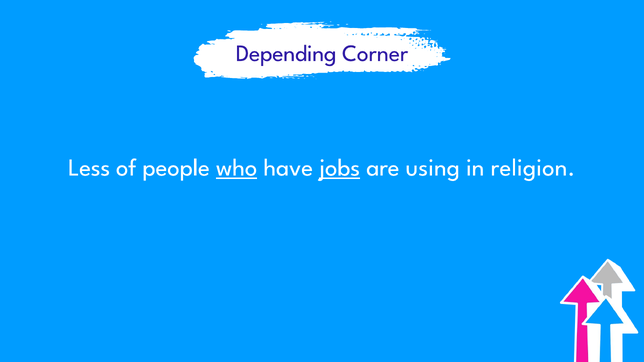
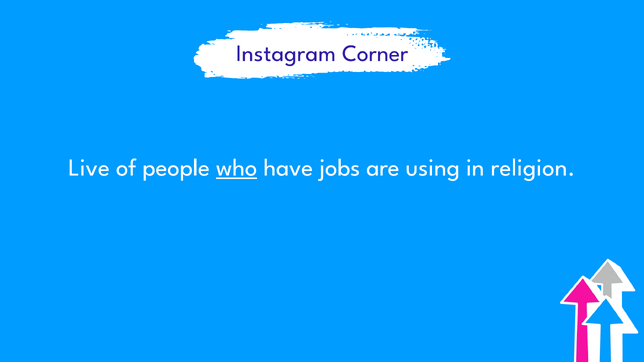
Depending: Depending -> Instagram (286, 53)
Less: Less -> Live (89, 168)
jobs underline: present -> none (340, 168)
